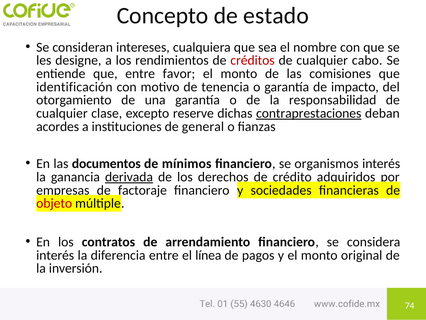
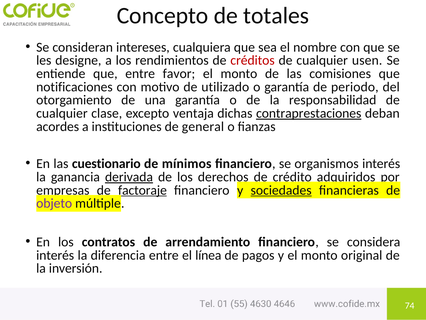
estado: estado -> totales (276, 16)
cabo: cabo -> usen (367, 60)
identificación: identificación -> notificaciones (74, 87)
tenencia: tenencia -> utilizado (225, 87)
impacto: impacto -> periodo (355, 87)
reserve: reserve -> ventaja (193, 113)
documentos: documentos -> cuestionario (106, 163)
factoraje underline: none -> present (142, 190)
sociedades underline: none -> present (281, 190)
objeto colour: red -> purple (54, 203)
